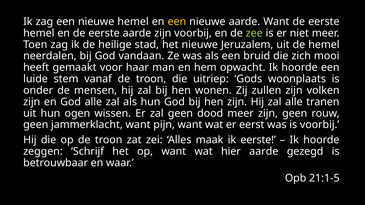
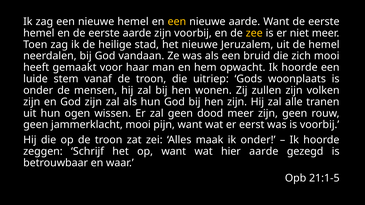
zee colour: light green -> yellow (254, 33)
God alle: alle -> zijn (93, 102)
jammerklacht want: want -> mooi (138, 125)
ik eerste: eerste -> onder (258, 140)
